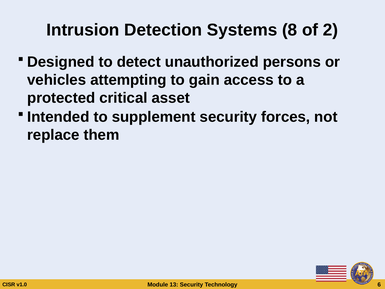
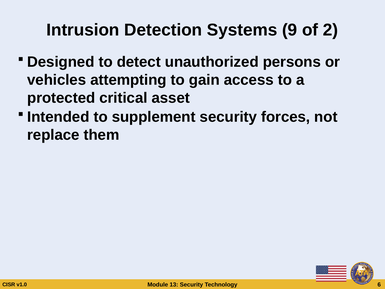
8: 8 -> 9 (290, 30)
